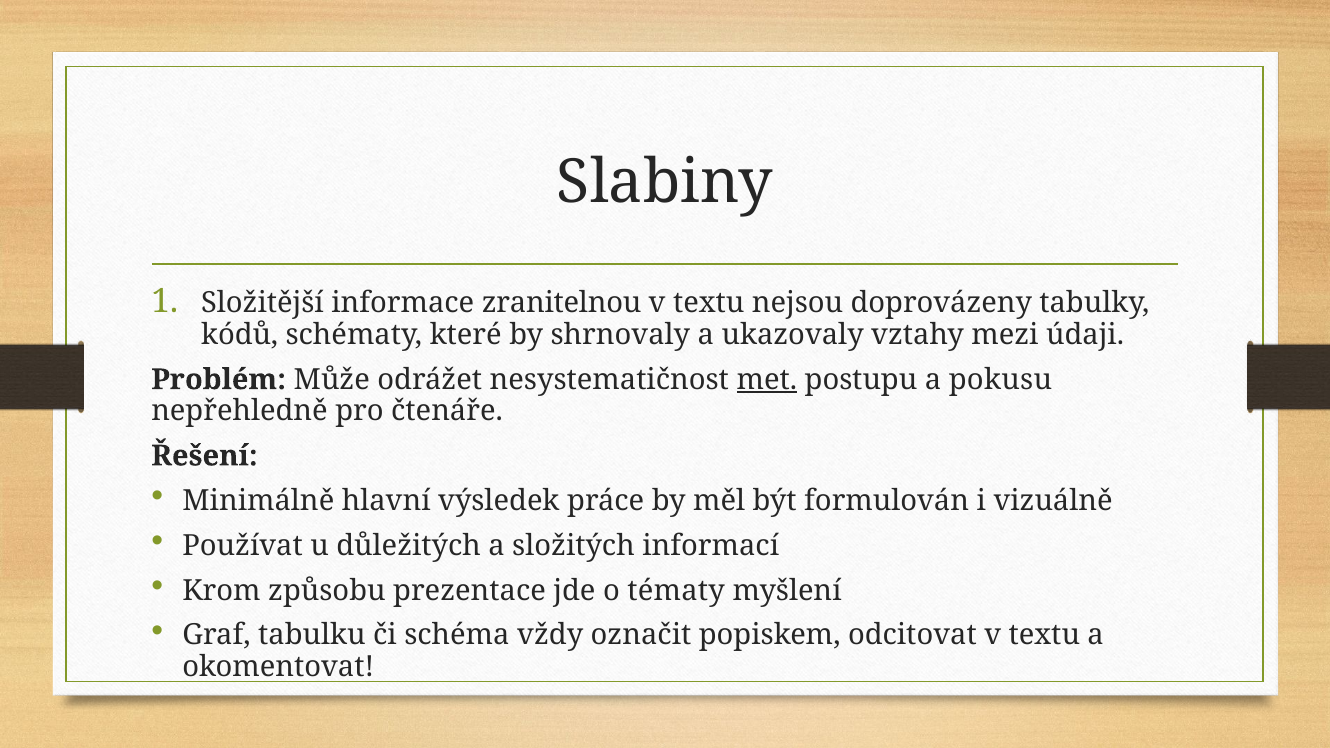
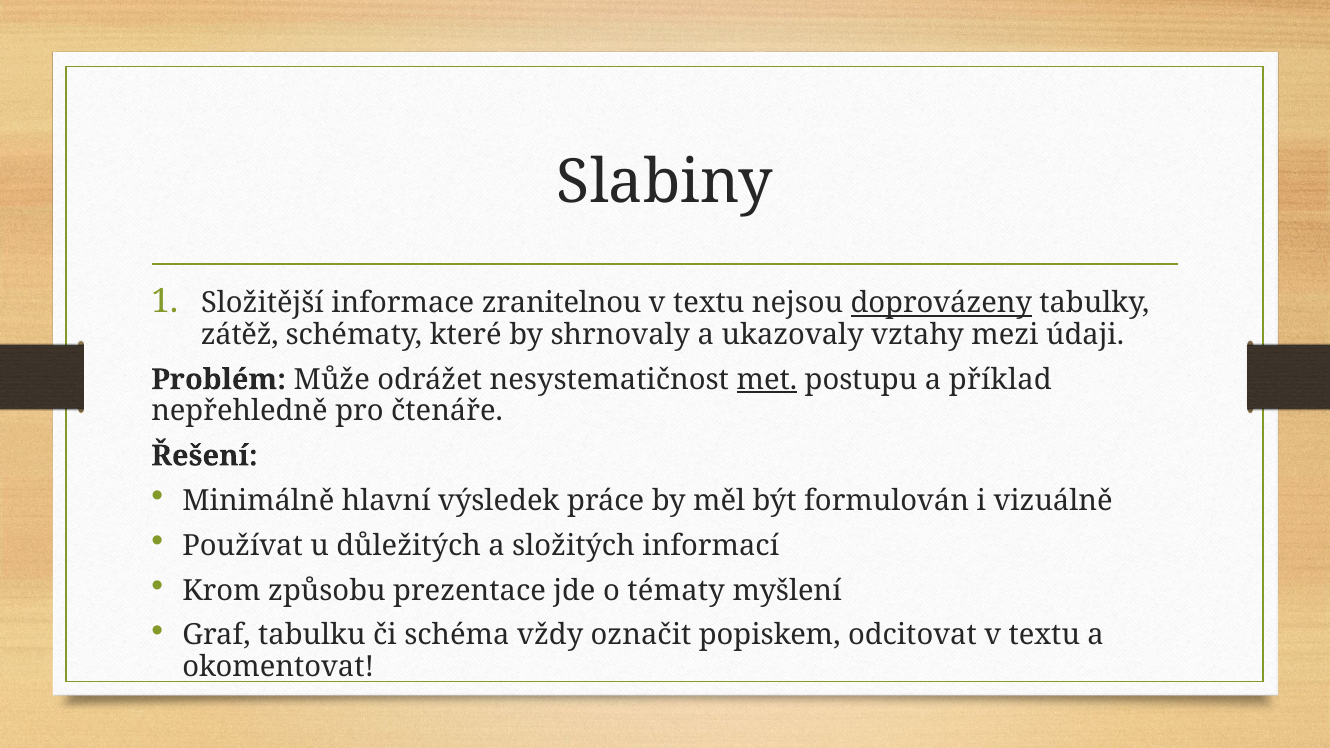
doprovázeny underline: none -> present (941, 303)
kódů: kódů -> zátěž (240, 335)
pokusu: pokusu -> příklad (1000, 380)
